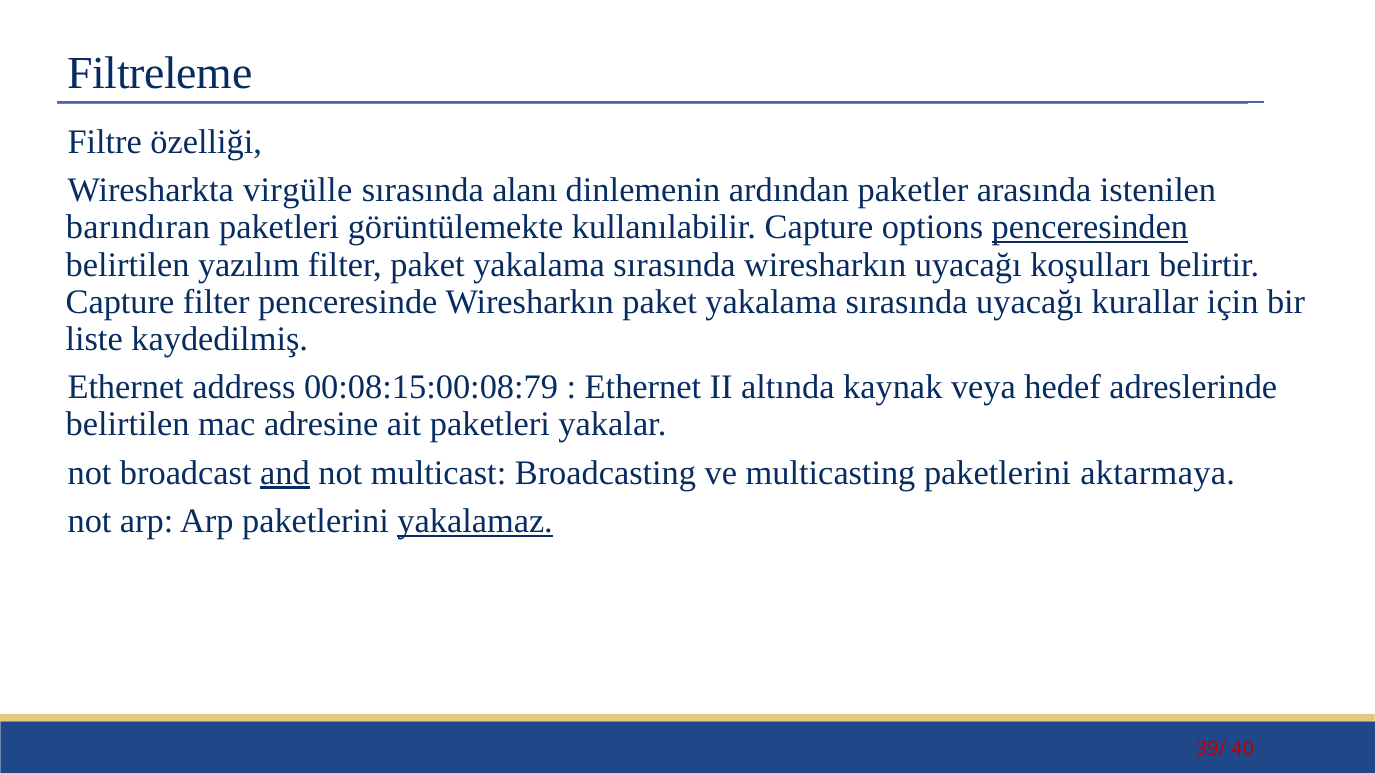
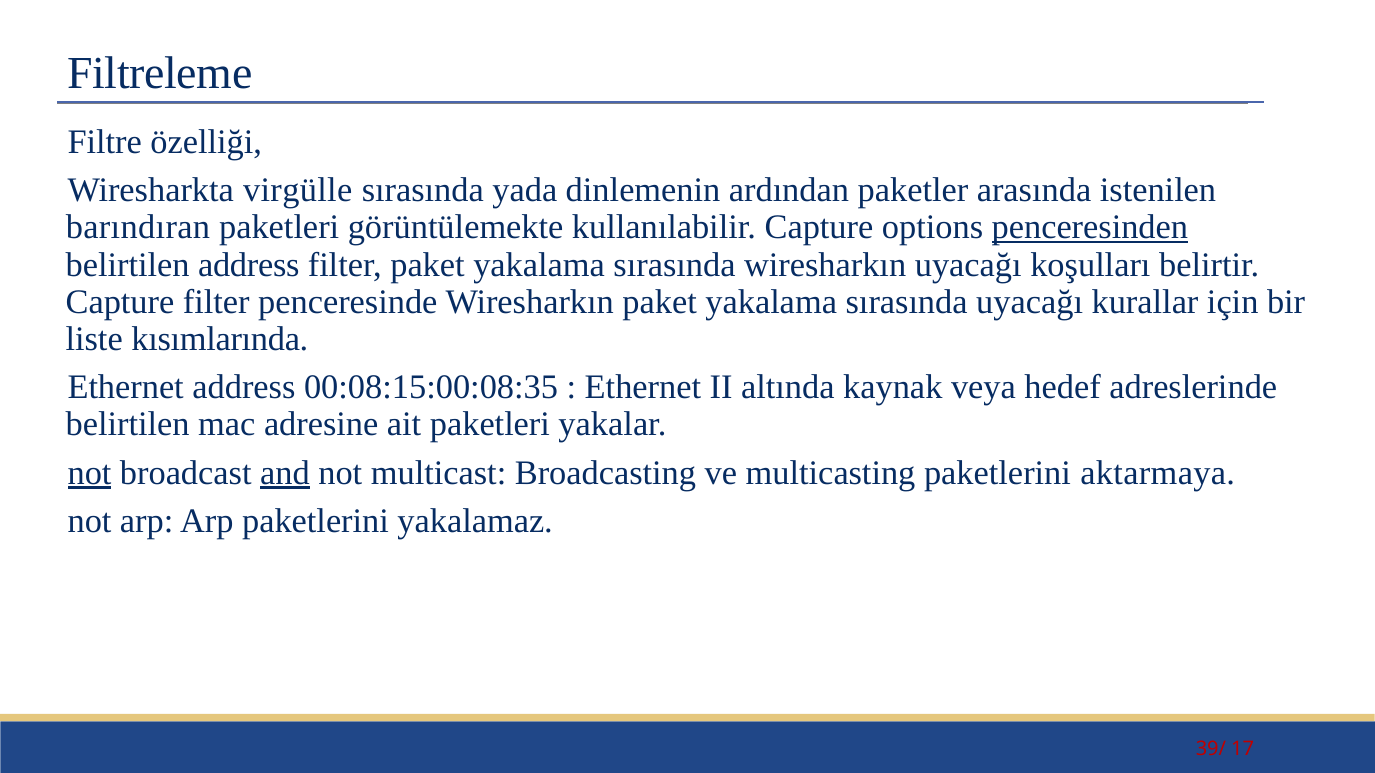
alanı: alanı -> yada (525, 191)
belirtilen yazılım: yazılım -> address (249, 265)
kaydedilmiş: kaydedilmiş -> kısımlarında (220, 339)
00:08:15:00:08:79: 00:08:15:00:08:79 -> 00:08:15:00:08:35 (431, 387)
not underline: none -> present (90, 473)
yakalamaz underline: present -> none (475, 521)
40: 40 -> 17 (1243, 749)
